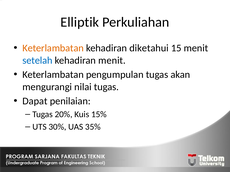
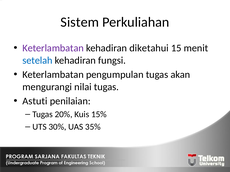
Elliptik: Elliptik -> Sistem (80, 22)
Keterlambatan colour: orange -> purple (53, 48)
kehadiran menit: menit -> fungsi (112, 61)
Dapat: Dapat -> Astuti (35, 101)
